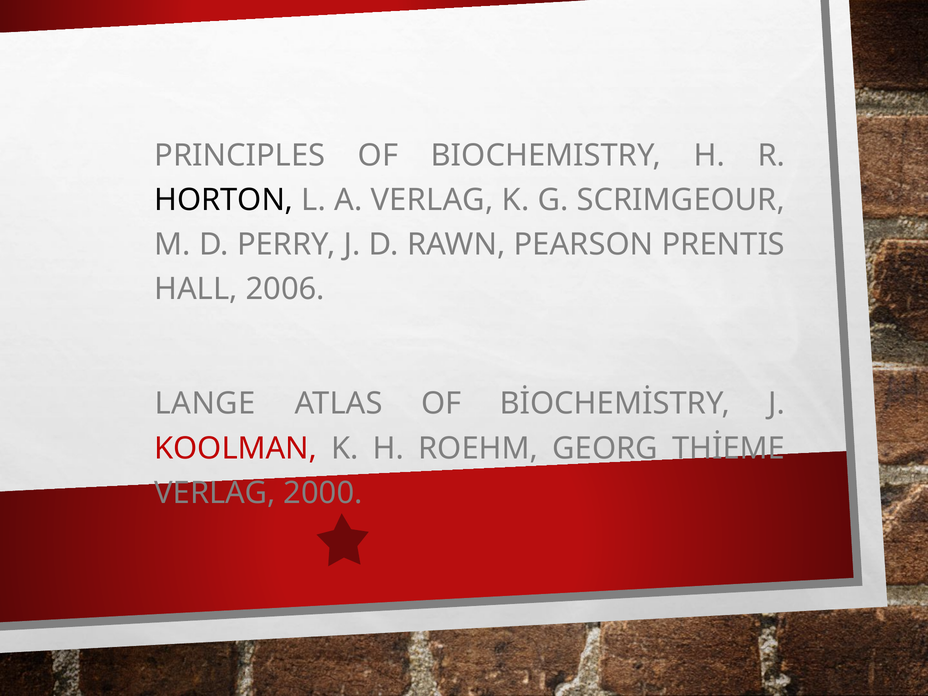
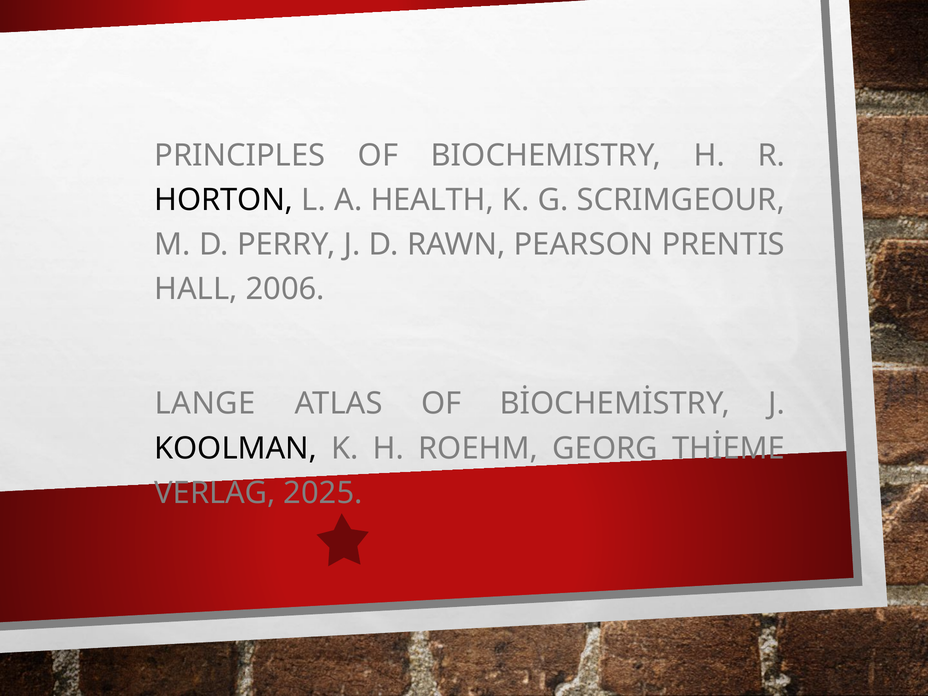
A VERLAG: VERLAG -> HEALTH (432, 200)
KOOLMAN colour: red -> black (236, 448)
2000: 2000 -> 2025 (323, 493)
